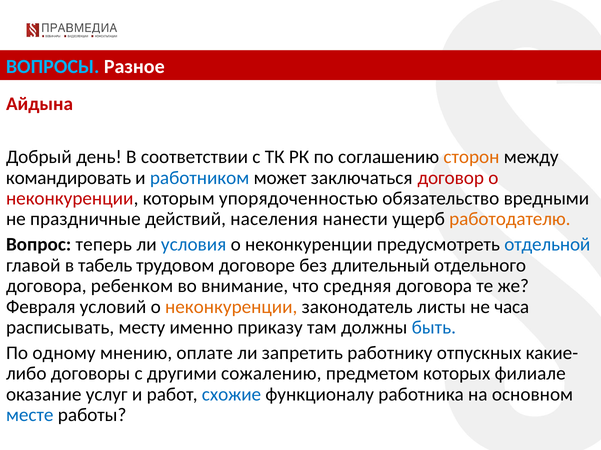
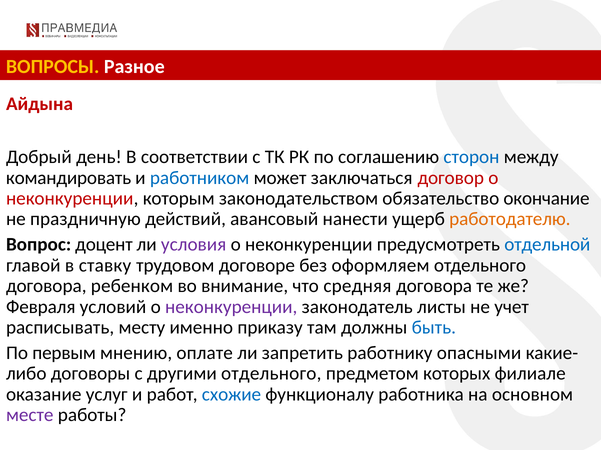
ВОПРОСЫ colour: light blue -> yellow (53, 67)
сторон colour: orange -> blue (471, 157)
упорядоченностью: упорядоченностью -> законодательством (299, 199)
вредными: вредными -> окончание (546, 199)
праздничные: праздничные -> праздничную (85, 220)
населения: населения -> авансовый (274, 220)
теперь: теперь -> доцент (104, 245)
условия colour: blue -> purple (194, 245)
табель: табель -> ставку (105, 266)
длительный: длительный -> оформляем (381, 266)
неконкуренции colour: orange -> purple (231, 307)
часа: часа -> учет (512, 307)
одному: одному -> первым (64, 353)
отпускных: отпускных -> опасными (479, 353)
другими сожалению: сожалению -> отдельного (271, 374)
месте colour: blue -> purple (30, 416)
